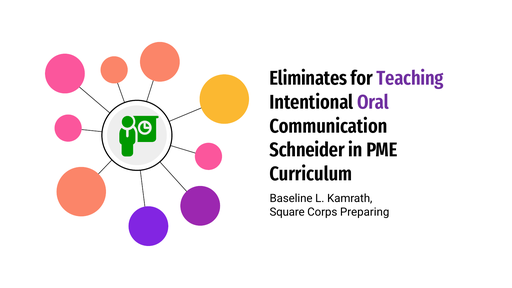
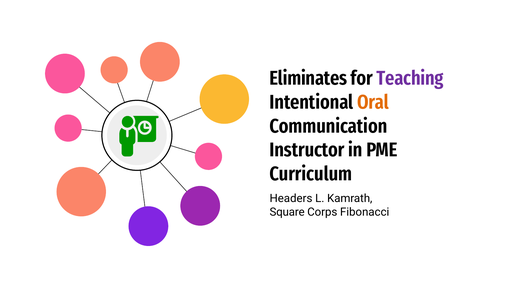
Oral colour: purple -> orange (373, 102)
Schneider: Schneider -> Instructor (307, 150)
Baseline: Baseline -> Headers (291, 199)
Preparing: Preparing -> Fibonacci (365, 212)
